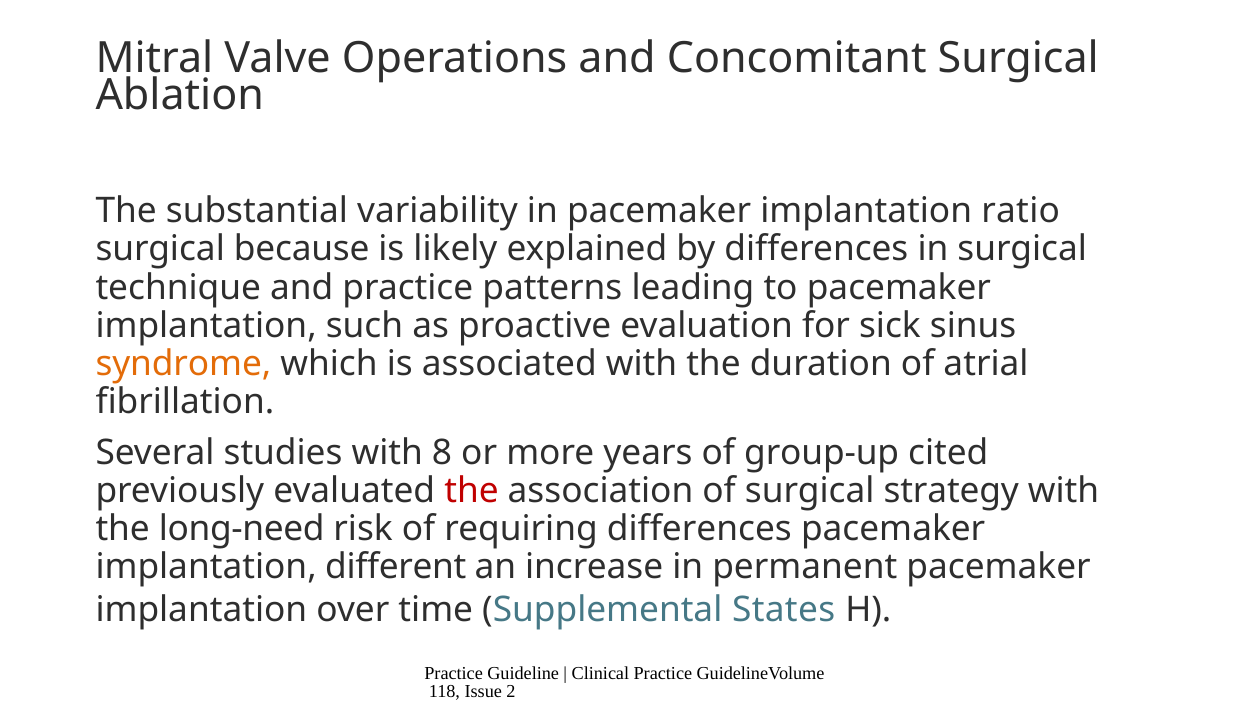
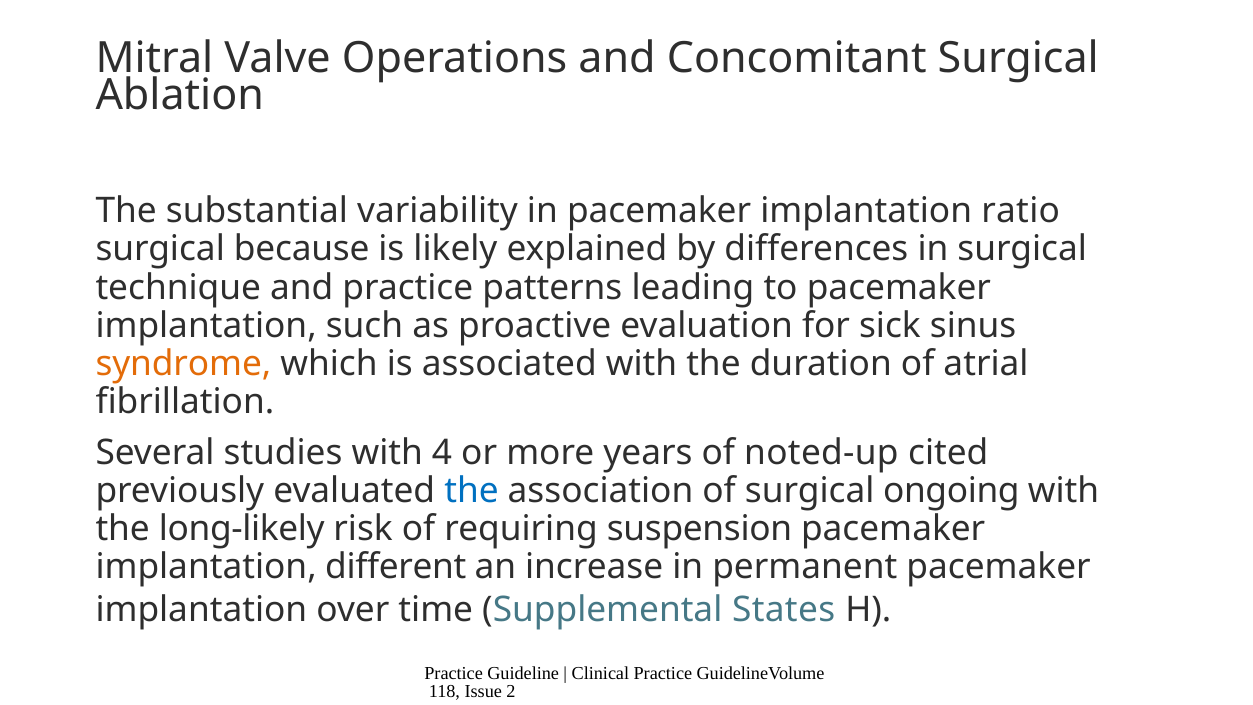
8: 8 -> 4 (442, 453)
group-up: group-up -> noted-up (821, 453)
the colour: red -> blue (471, 491)
strategy: strategy -> ongoing (951, 491)
long-need: long-need -> long-likely (242, 529)
requiring differences: differences -> suspension (700, 529)
